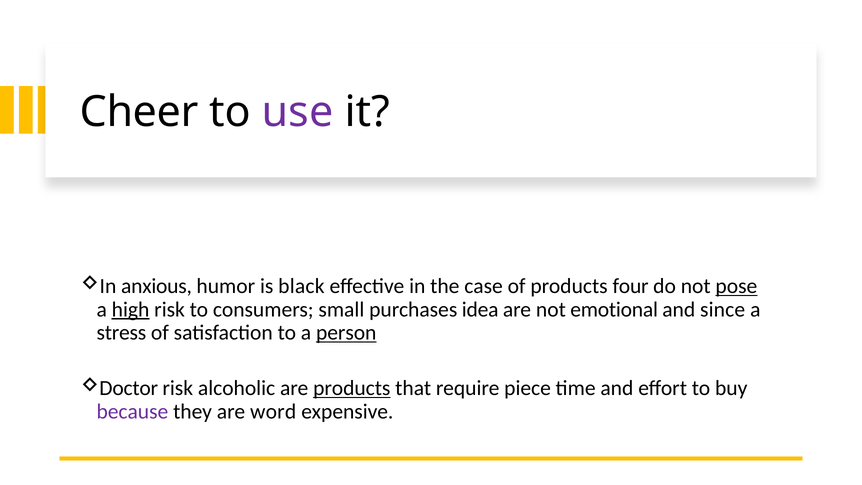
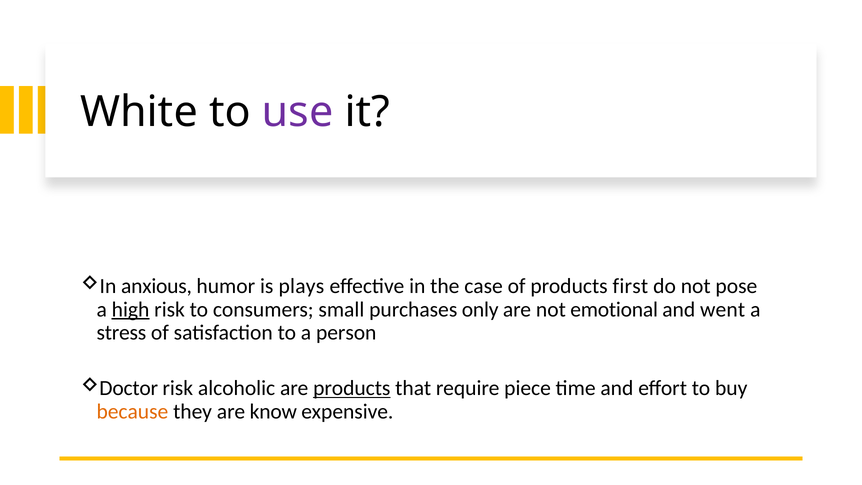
Cheer: Cheer -> White (139, 112)
black: black -> plays (301, 286)
four: four -> first (630, 286)
pose underline: present -> none (736, 286)
idea: idea -> only (480, 309)
since: since -> went (723, 309)
person underline: present -> none (346, 333)
because colour: purple -> orange (132, 411)
word: word -> know (273, 411)
